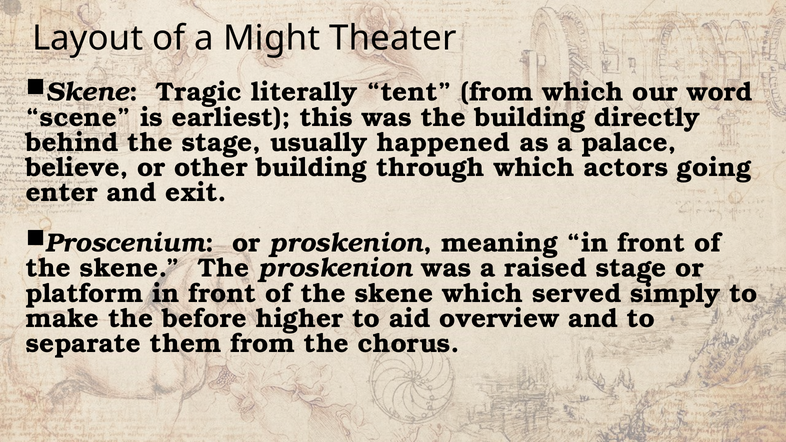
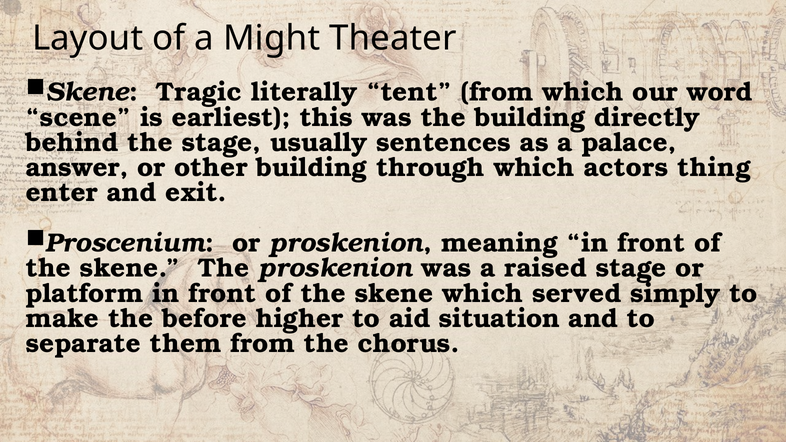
happened: happened -> sentences (444, 143)
believe: believe -> answer (77, 168)
going: going -> thing (714, 168)
overview: overview -> situation (500, 319)
